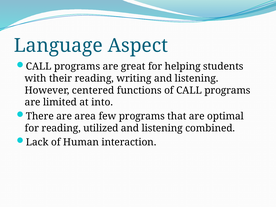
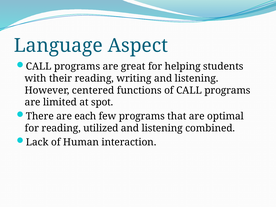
into: into -> spot (102, 102)
area: area -> each (85, 116)
